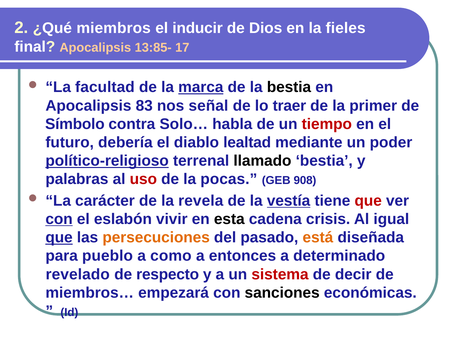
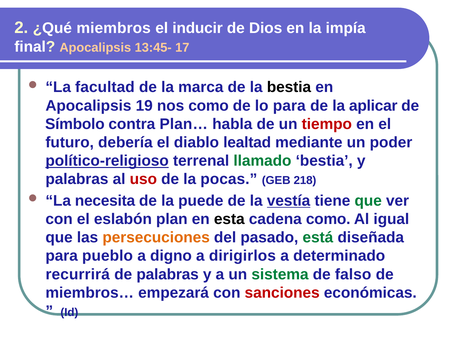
fieles: fieles -> impía (346, 28)
13:85-: 13:85- -> 13:45- (153, 48)
marca underline: present -> none (201, 87)
83: 83 -> 19 (144, 106)
nos señal: señal -> como (209, 106)
lo traer: traer -> para (289, 106)
primer: primer -> aplicar (373, 106)
Solo…: Solo… -> Plan… (184, 124)
llamado colour: black -> green (262, 161)
908: 908 -> 218 (305, 181)
carácter: carácter -> necesita (105, 201)
revela: revela -> puede (201, 201)
que colour: red -> green (368, 201)
con underline: present -> none (59, 219)
vivir: vivir -> plan (172, 219)
cadena crisis: crisis -> como (328, 219)
que underline: present -> none (59, 238)
está colour: orange -> green (318, 238)
como: como -> digno (171, 256)
entonces: entonces -> dirigirlos (242, 256)
revelado: revelado -> recurrirá (78, 274)
de respecto: respecto -> palabras (168, 274)
sistema colour: red -> green (280, 274)
decir: decir -> falso (353, 274)
sanciones colour: black -> red (282, 293)
